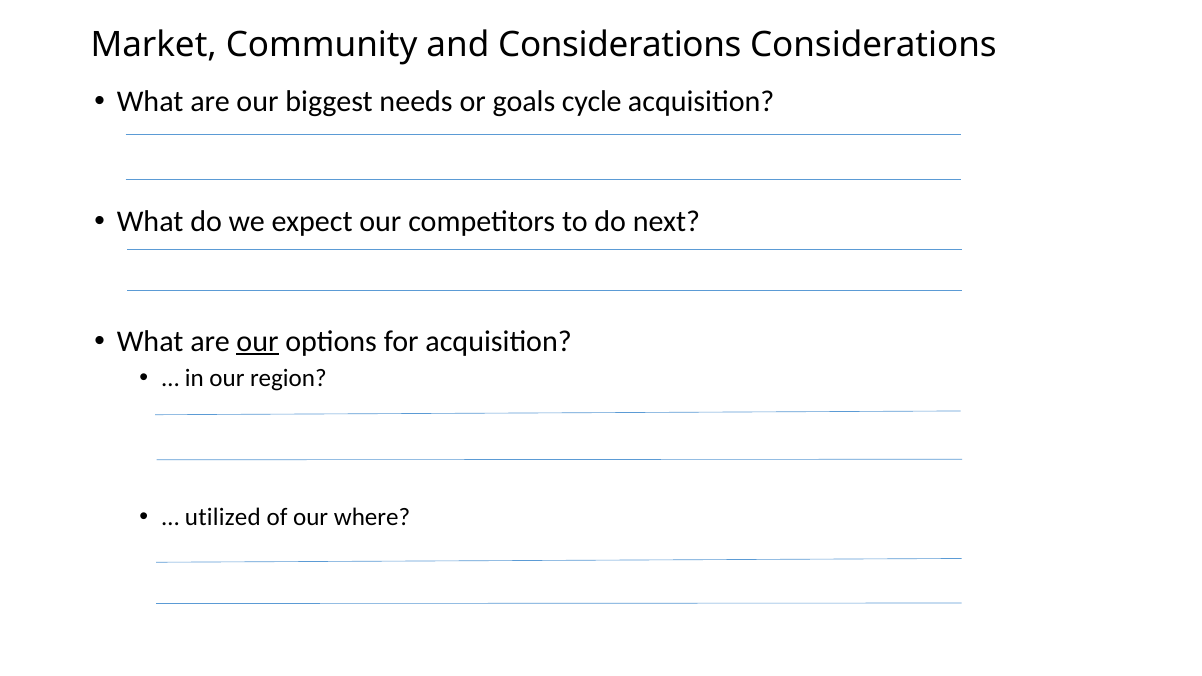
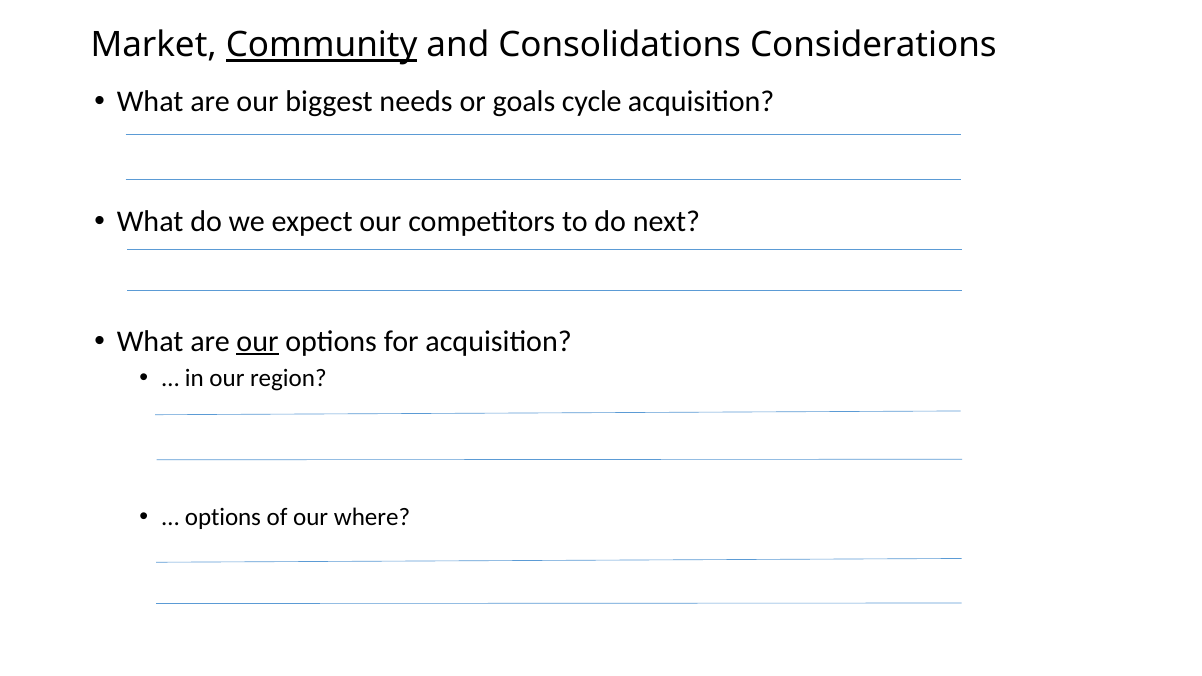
Community underline: none -> present (322, 45)
and Considerations: Considerations -> Consolidations (620, 45)
utilized: utilized -> options (223, 517)
